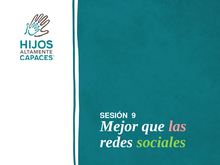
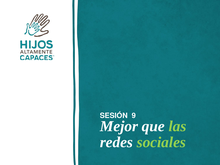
las colour: pink -> light green (177, 126)
